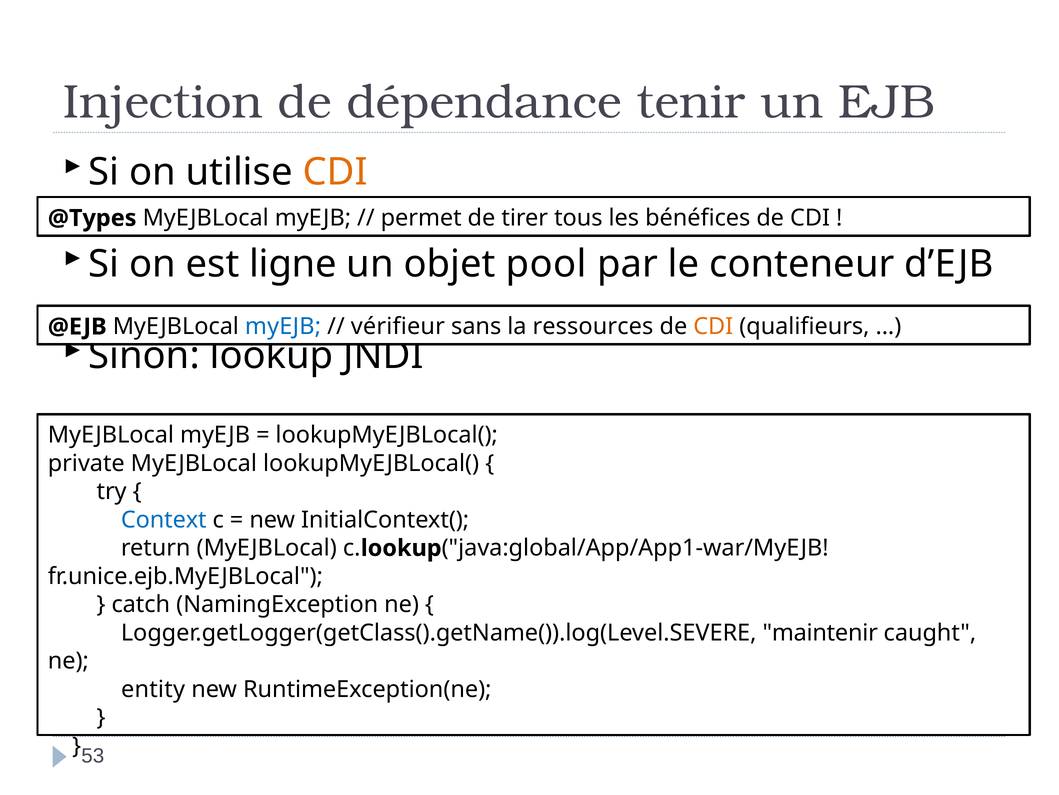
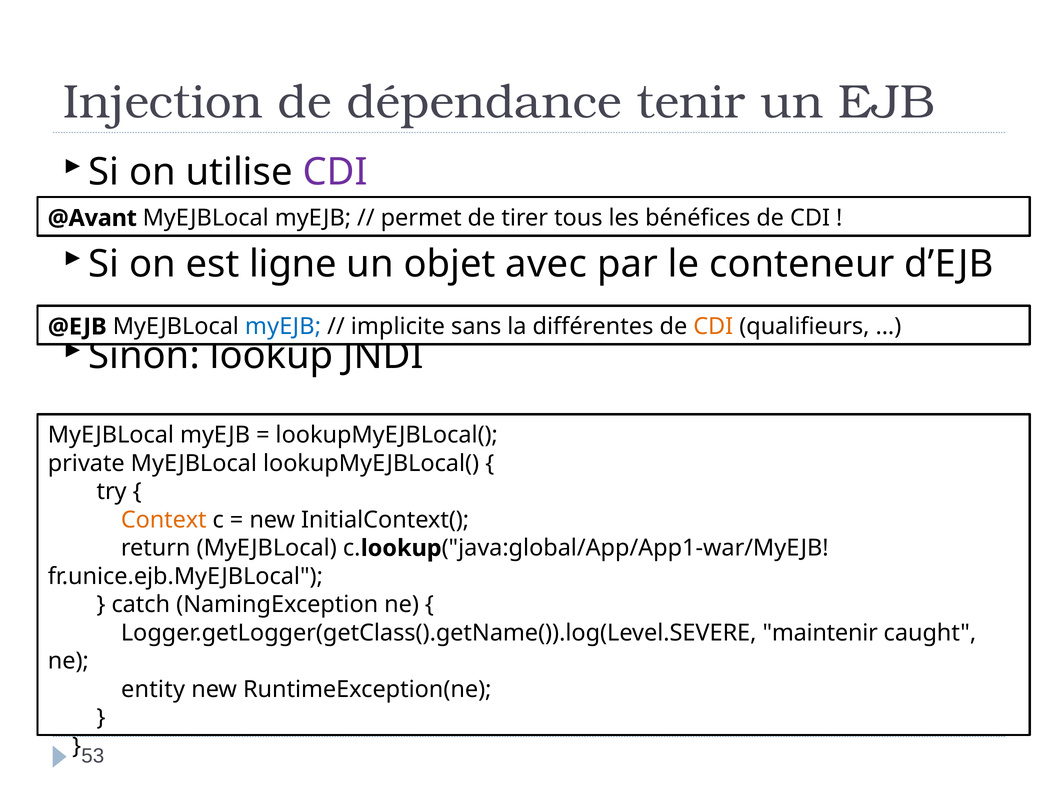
CDI colour: orange -> purple (335, 172)
@Types: @Types -> @Avant (92, 218)
pool: pool -> avec (546, 264)
vérifieur: vérifieur -> implicite (398, 326)
ressources: ressources -> différentes (593, 326)
Context colour: blue -> orange (164, 519)
